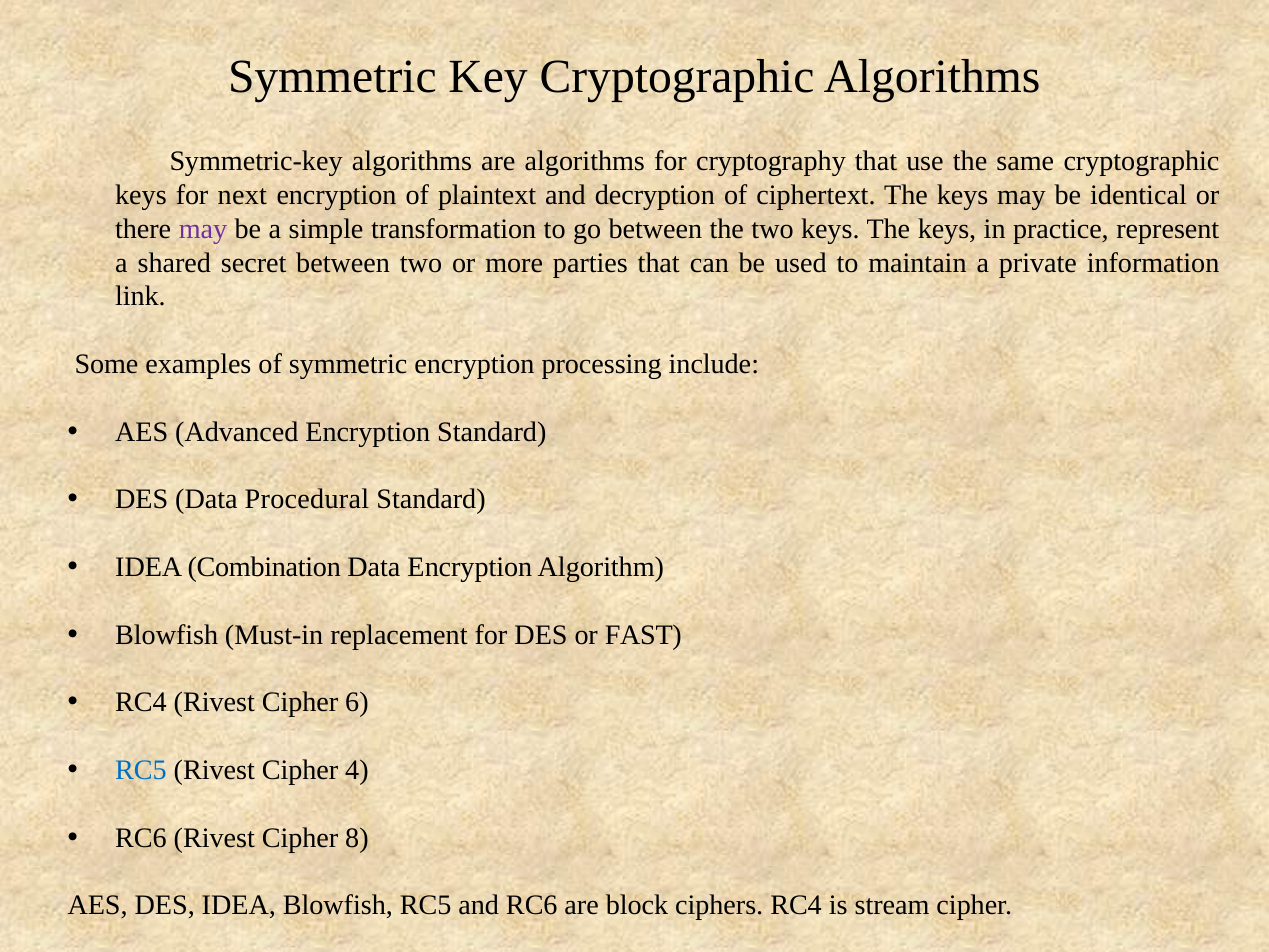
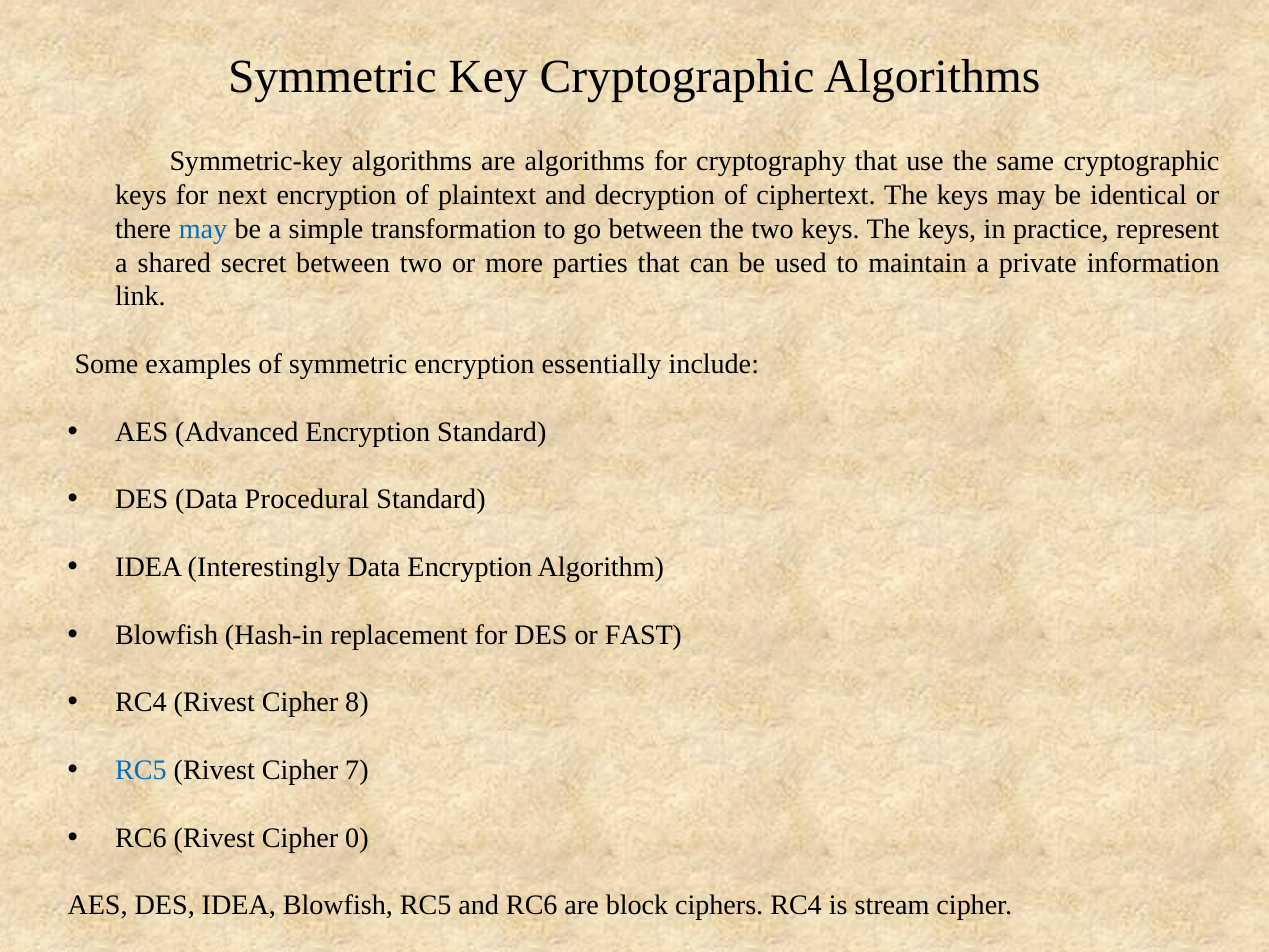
may colour: purple -> blue (203, 229)
processing: processing -> essentially (601, 364)
Combination: Combination -> Interestingly (264, 567)
Must-in: Must-in -> Hash-in (274, 635)
6: 6 -> 8 (357, 702)
4: 4 -> 7 (357, 770)
8: 8 -> 0 (357, 838)
